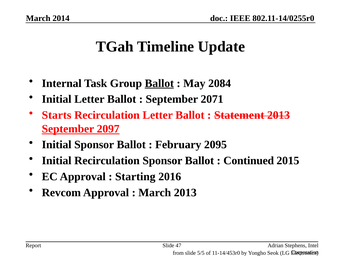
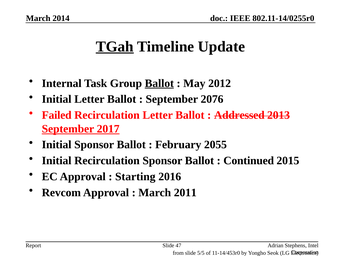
TGah underline: none -> present (115, 47)
2084: 2084 -> 2012 (220, 83)
2071: 2071 -> 2076 (212, 99)
Starts: Starts -> Failed (57, 115)
Statement: Statement -> Addressed (239, 115)
2097: 2097 -> 2017 (108, 129)
2095: 2095 -> 2055 (215, 145)
March 2013: 2013 -> 2011 (185, 192)
